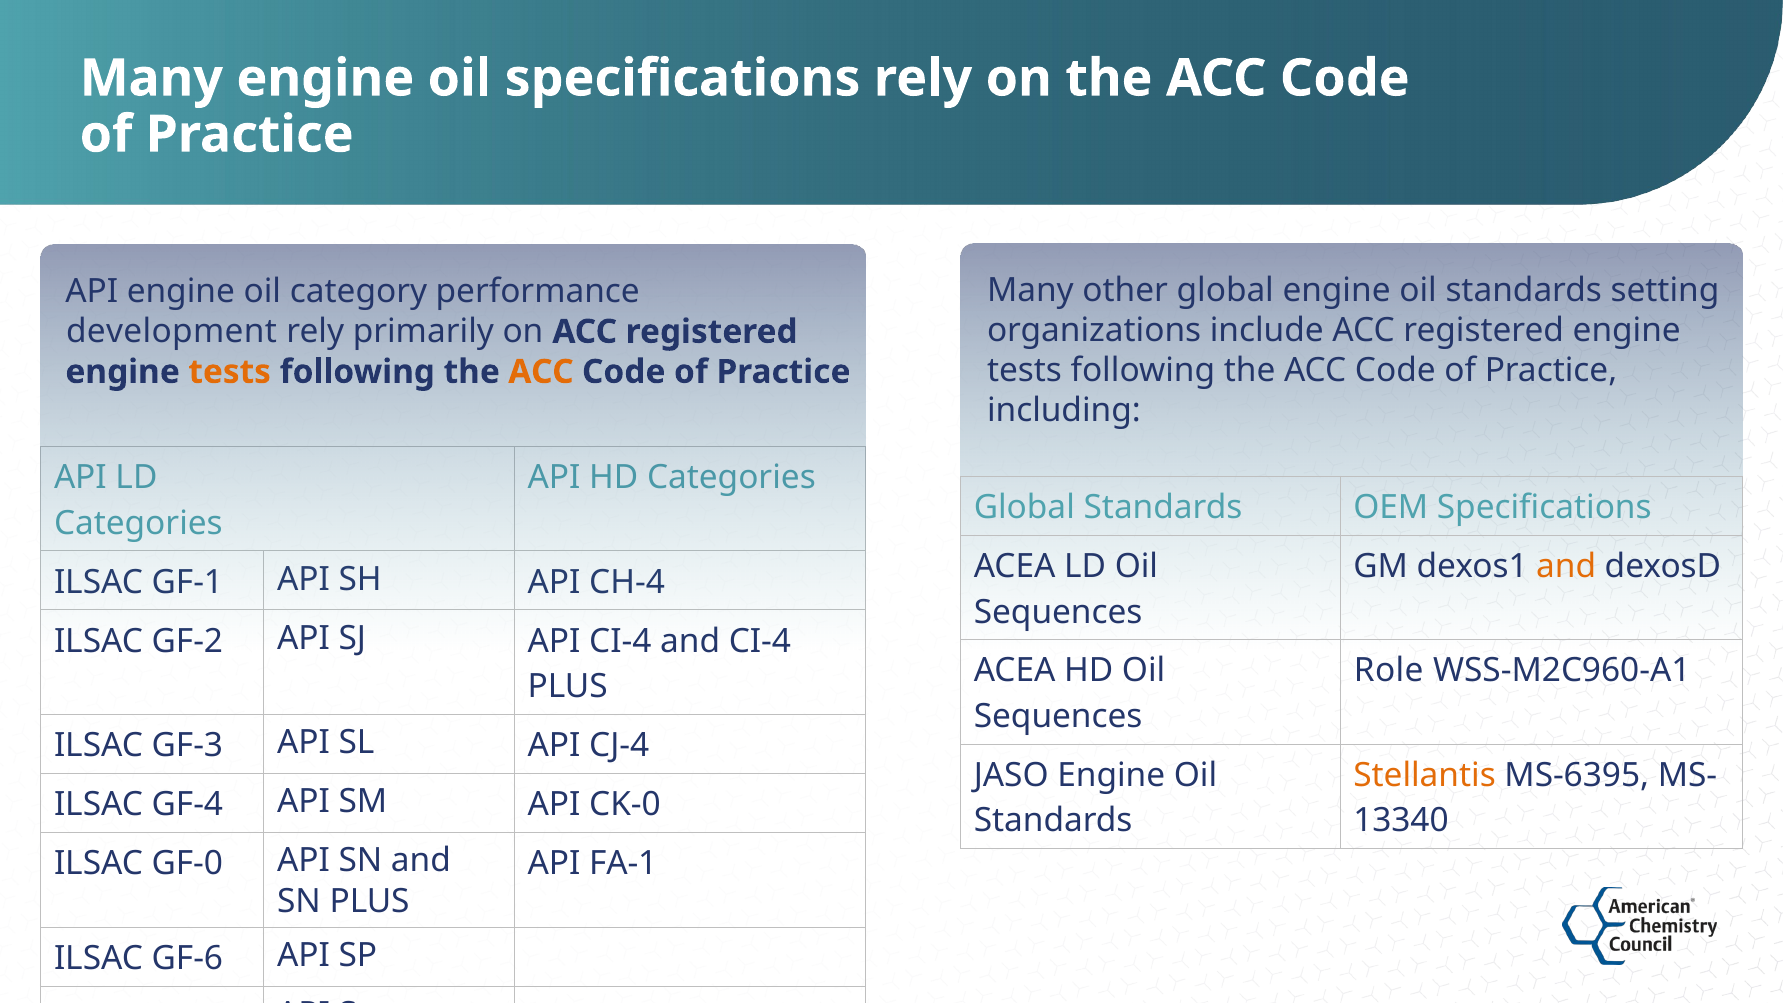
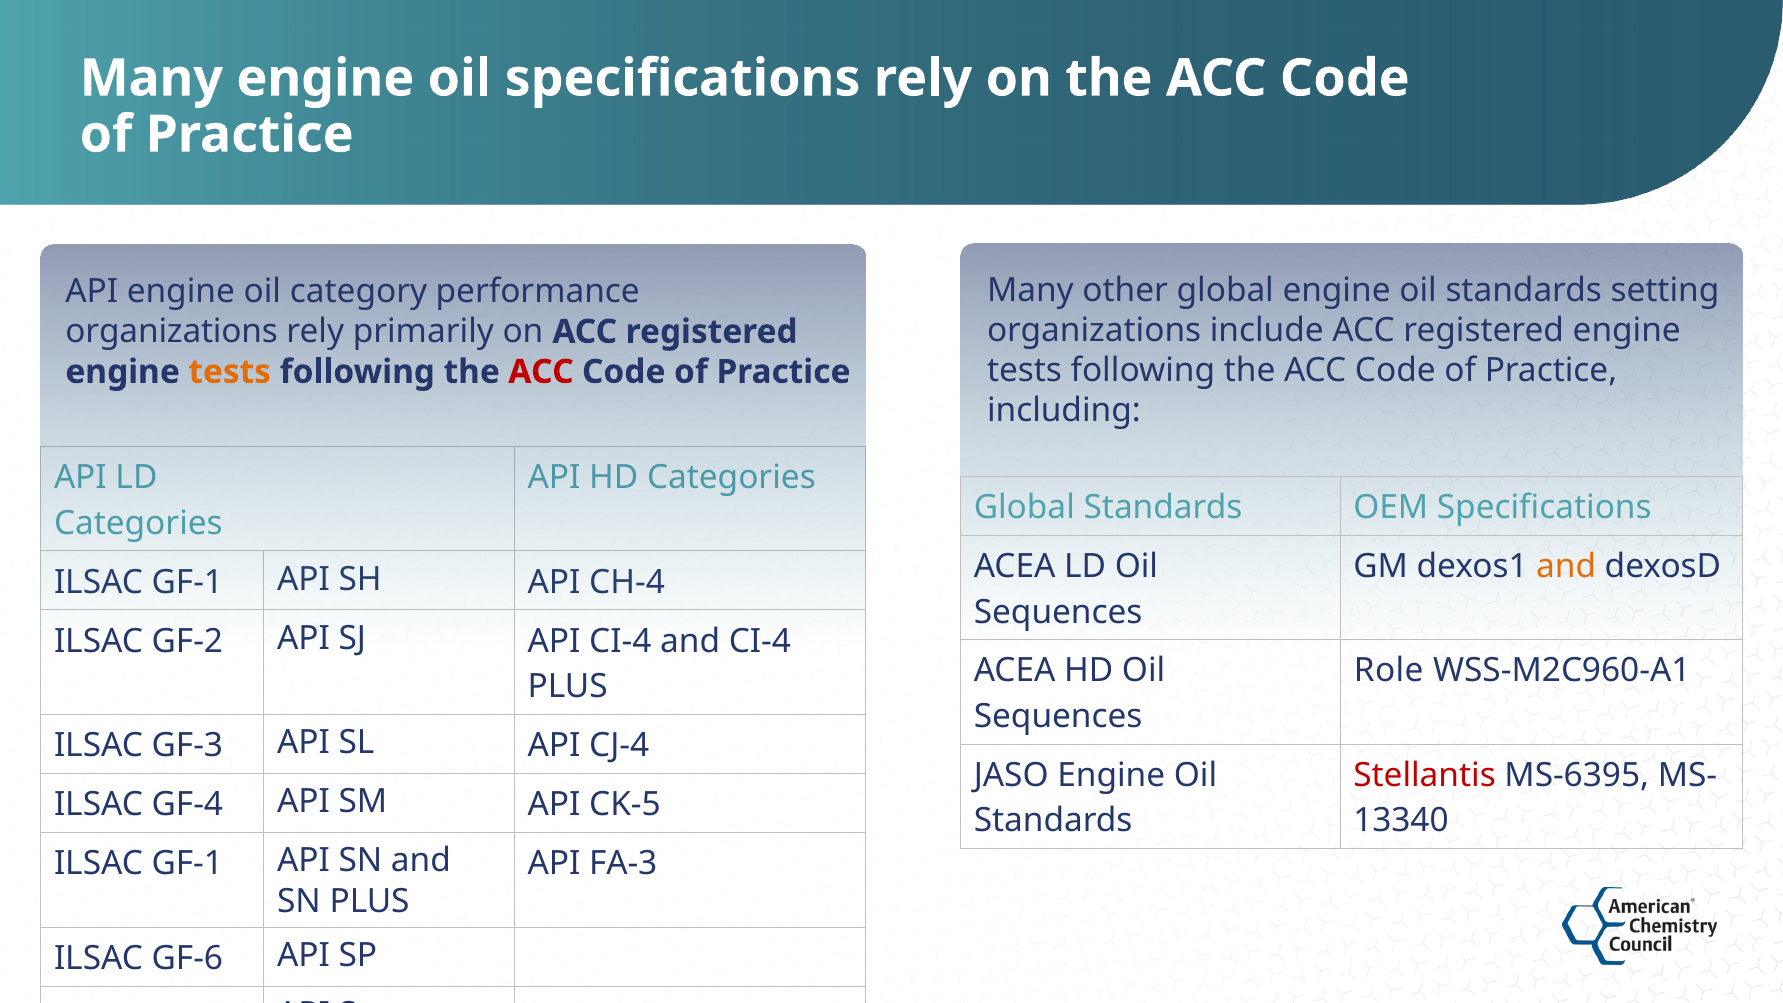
development: development -> organizations (172, 332)
ACC colour: orange -> red (541, 372)
Stellantis colour: orange -> red (1425, 775)
CK-0: CK-0 -> CK-5 (625, 804)
GF-0: GF-0 -> GF-1 (187, 863)
FA-1: FA-1 -> FA-3 (623, 863)
